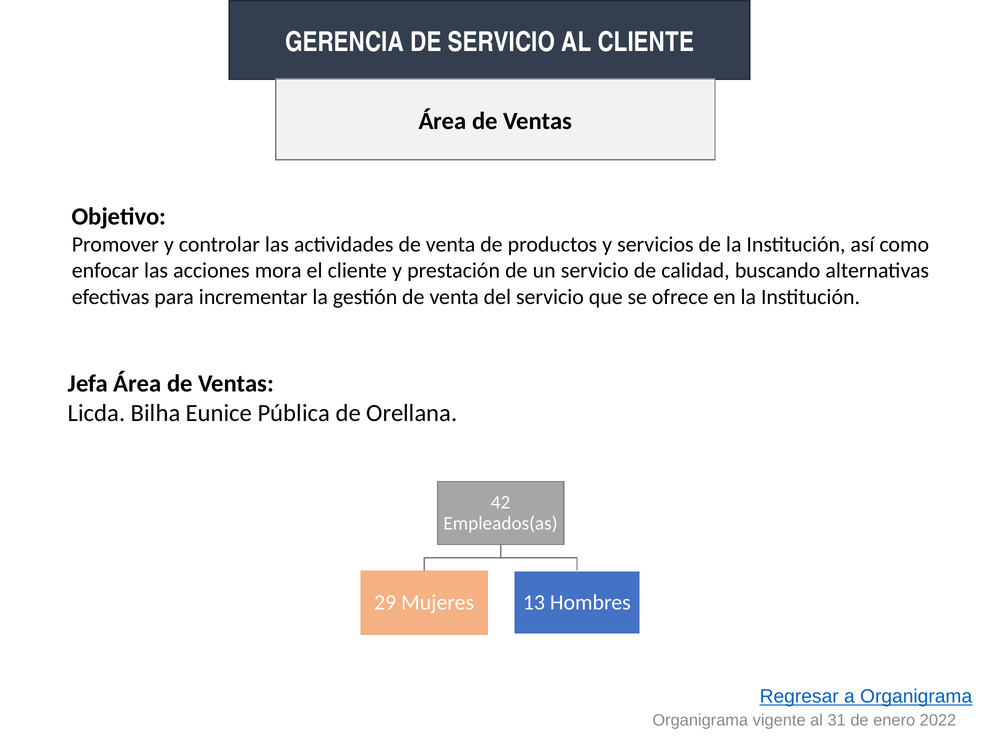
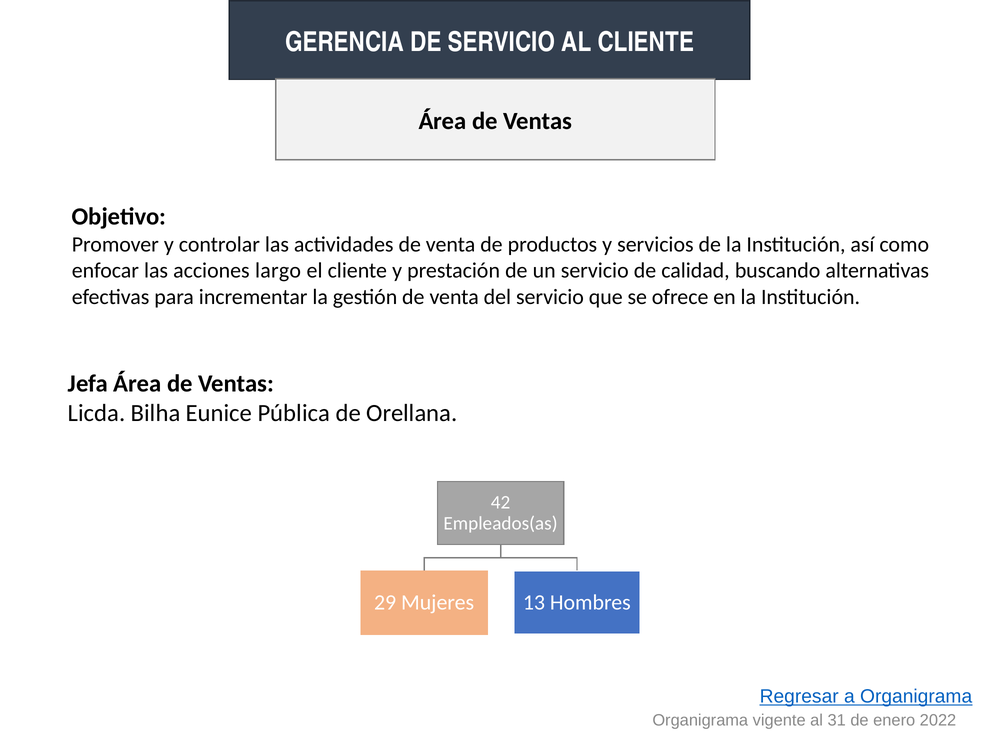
mora: mora -> largo (278, 271)
